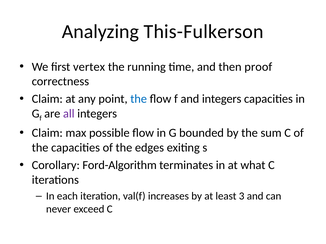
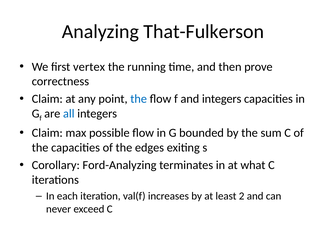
This-Fulkerson: This-Fulkerson -> That-Fulkerson (204, 32)
proof: proof -> prove (258, 67)
all colour: purple -> blue (69, 114)
Ford-Algorithm: Ford-Algorithm -> Ford-Analyzing (120, 165)
3: 3 -> 2 (242, 196)
